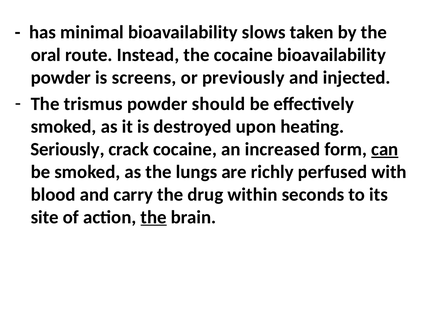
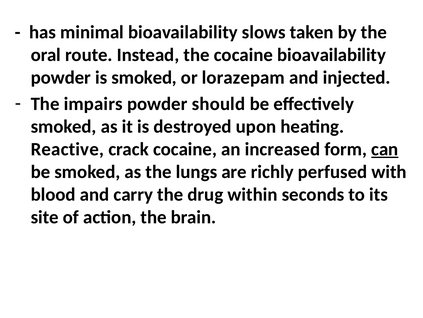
is screens: screens -> smoked (144, 77)
previously: previously -> lorazepam (243, 77)
trismus: trismus -> impairs (93, 104)
Seriously: Seriously -> Reactive (67, 149)
the underline: present -> none (154, 217)
